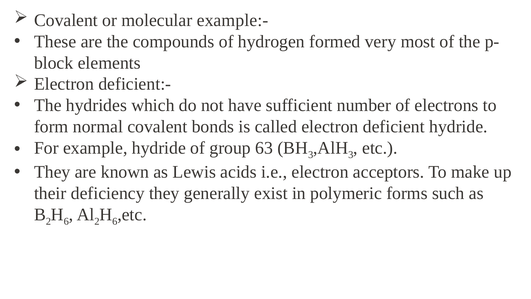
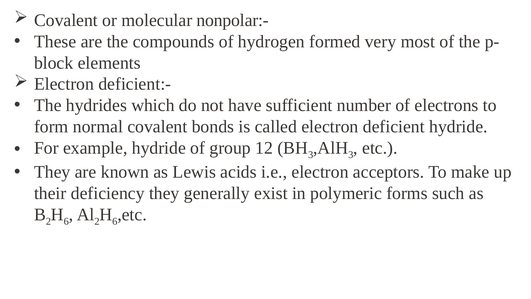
example:-: example:- -> nonpolar:- (233, 20)
63: 63 -> 12 (264, 148)
